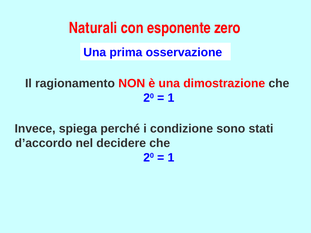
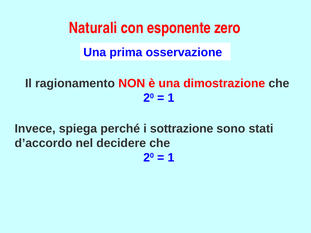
condizione: condizione -> sottrazione (182, 129)
